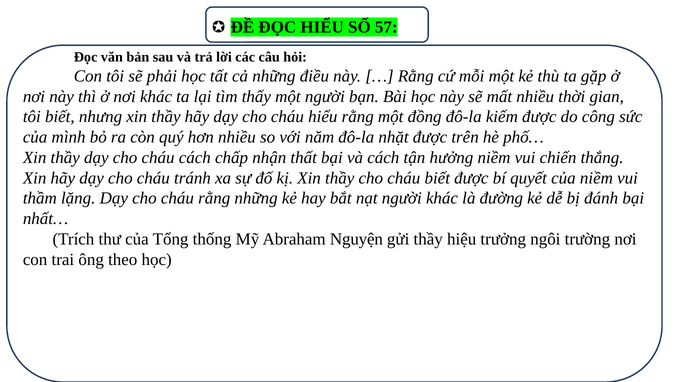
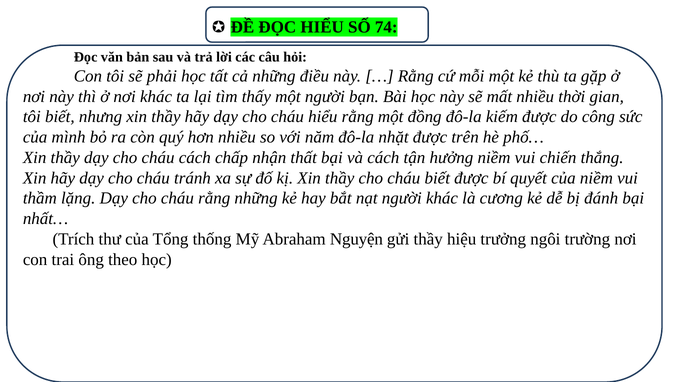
57: 57 -> 74 (386, 27)
đường: đường -> cương (501, 198)
